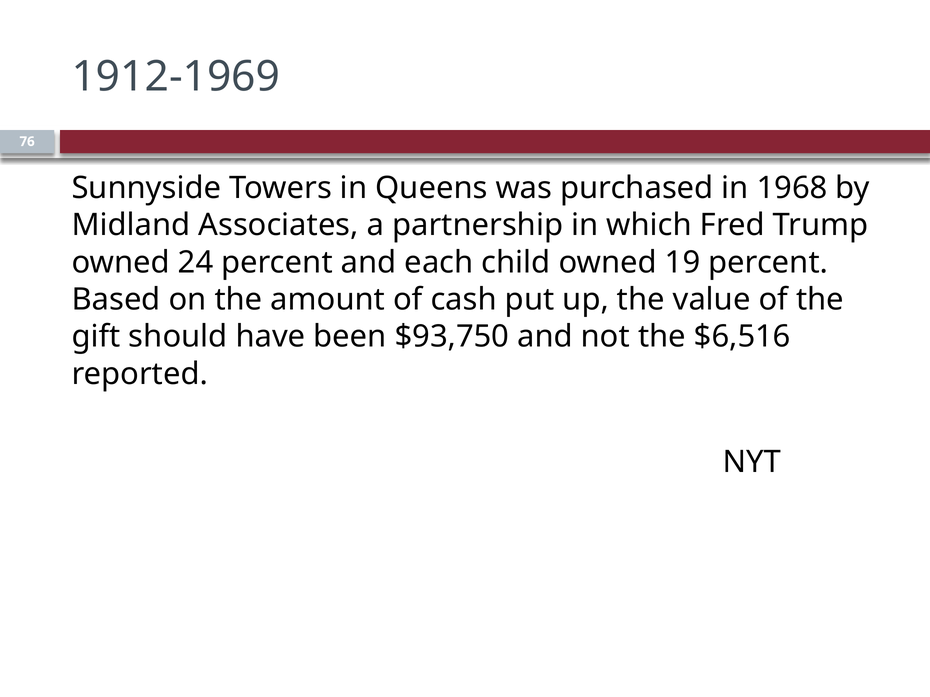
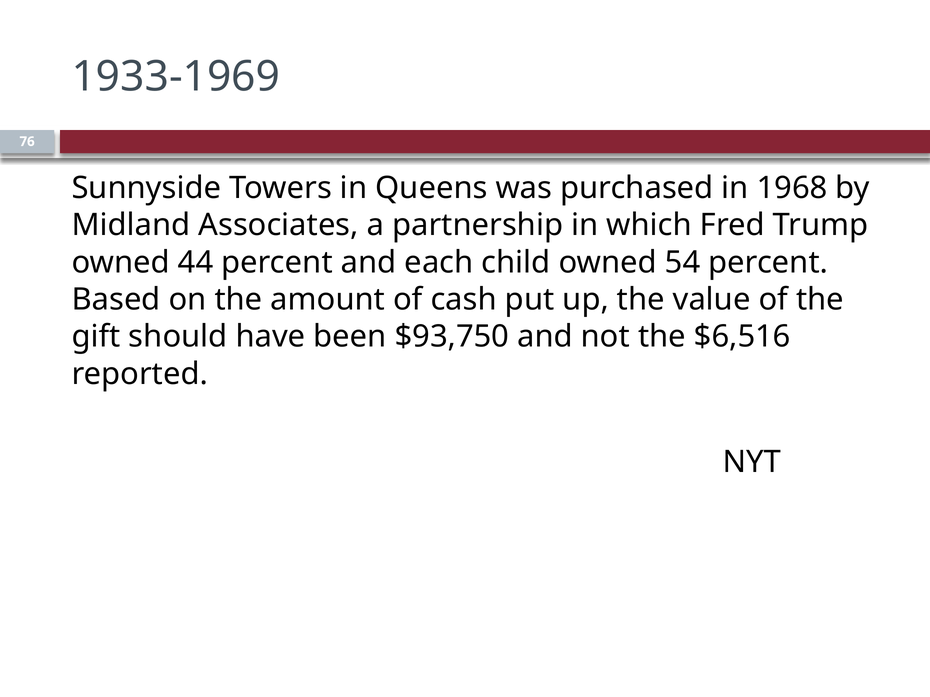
1912-1969: 1912-1969 -> 1933-1969 (176, 77)
24: 24 -> 44 (196, 263)
19: 19 -> 54 (683, 263)
